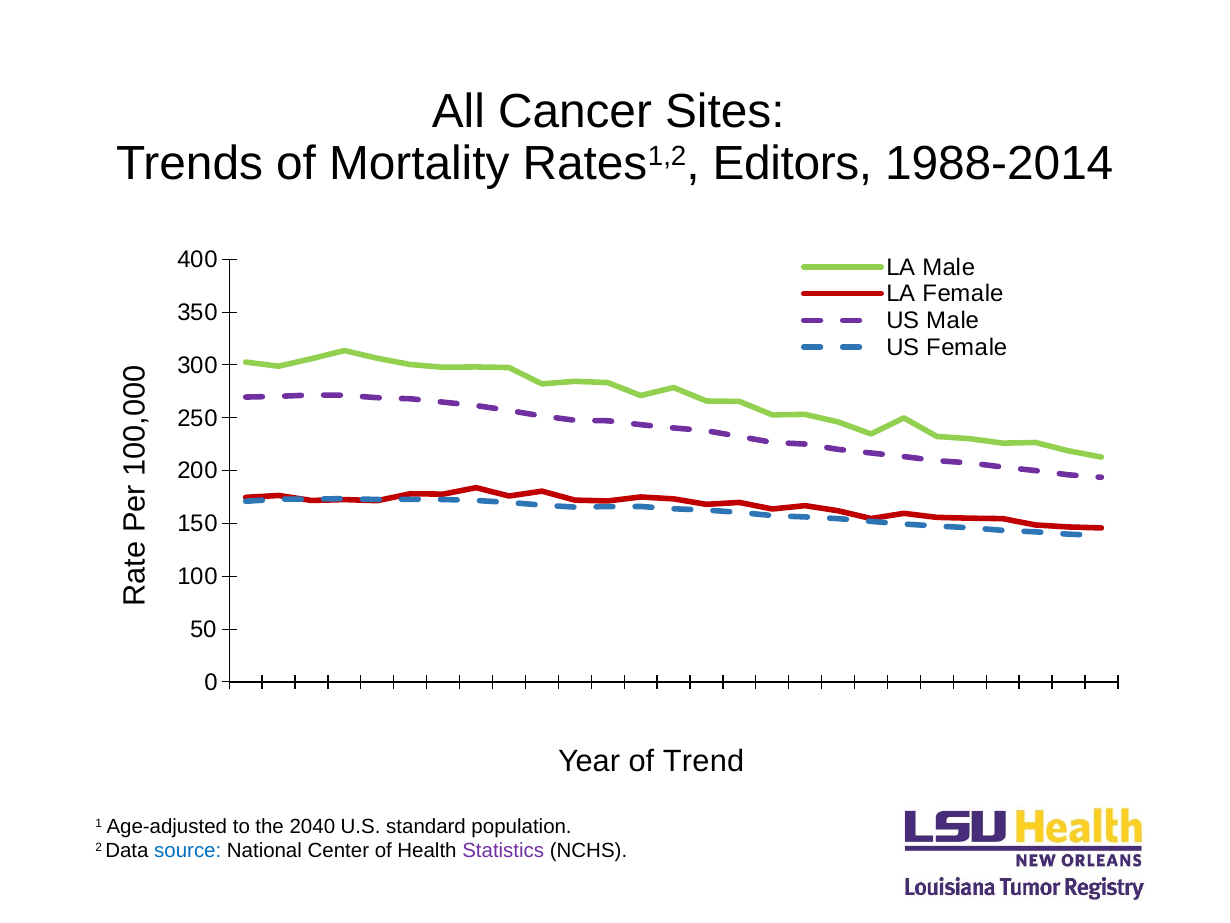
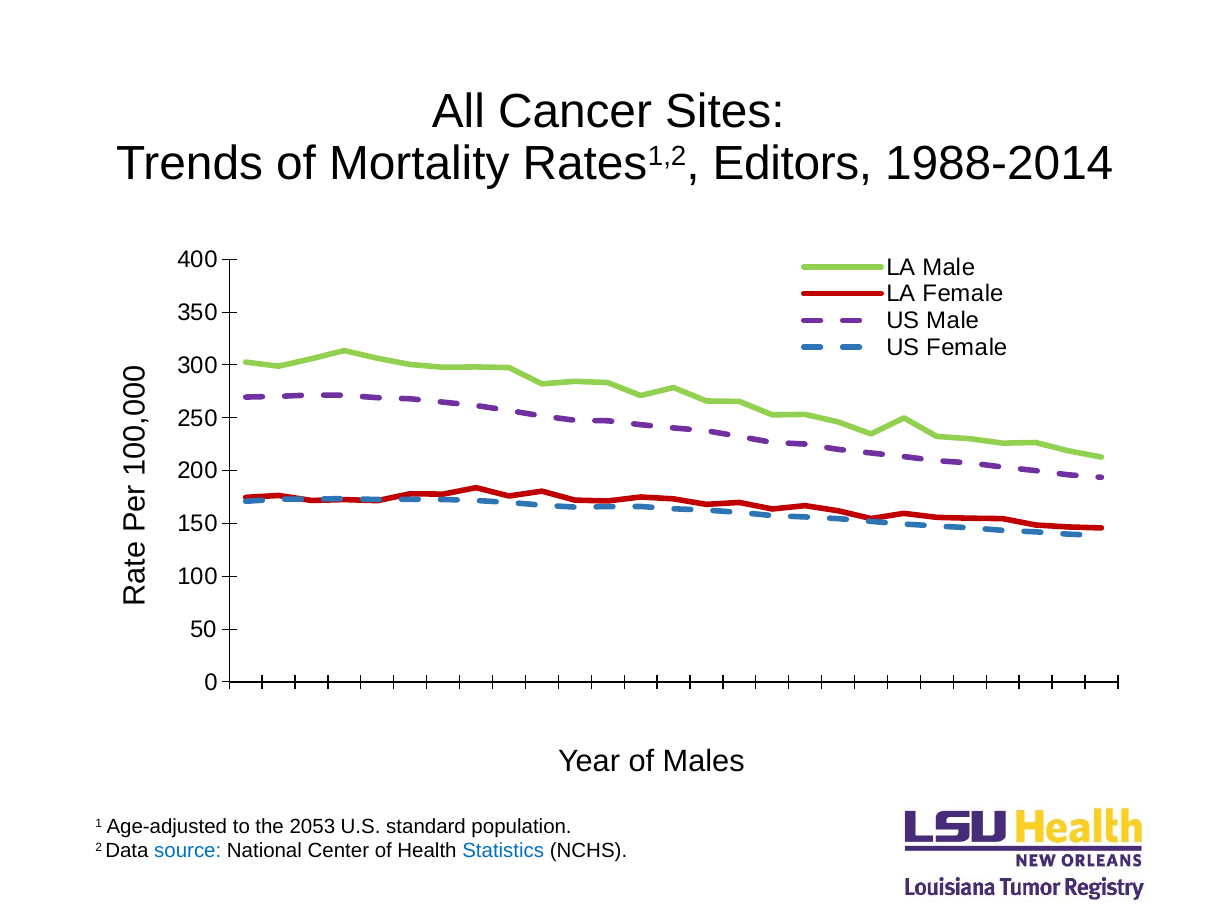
Trend: Trend -> Males (704, 761)
2040: 2040 -> 2053 (312, 826)
Statistics colour: purple -> blue (503, 851)
